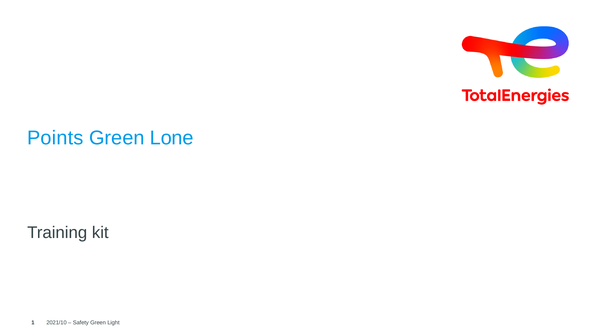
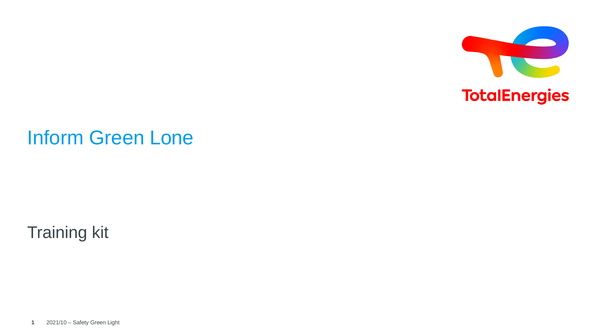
Points: Points -> Inform (55, 138)
